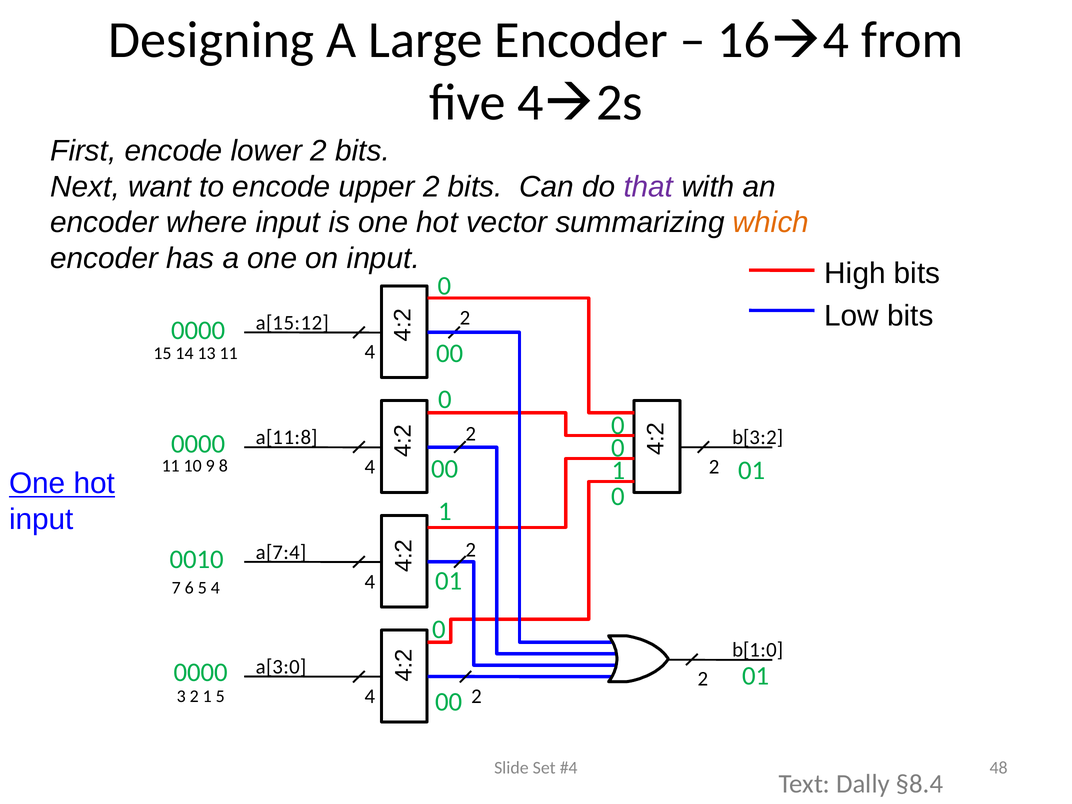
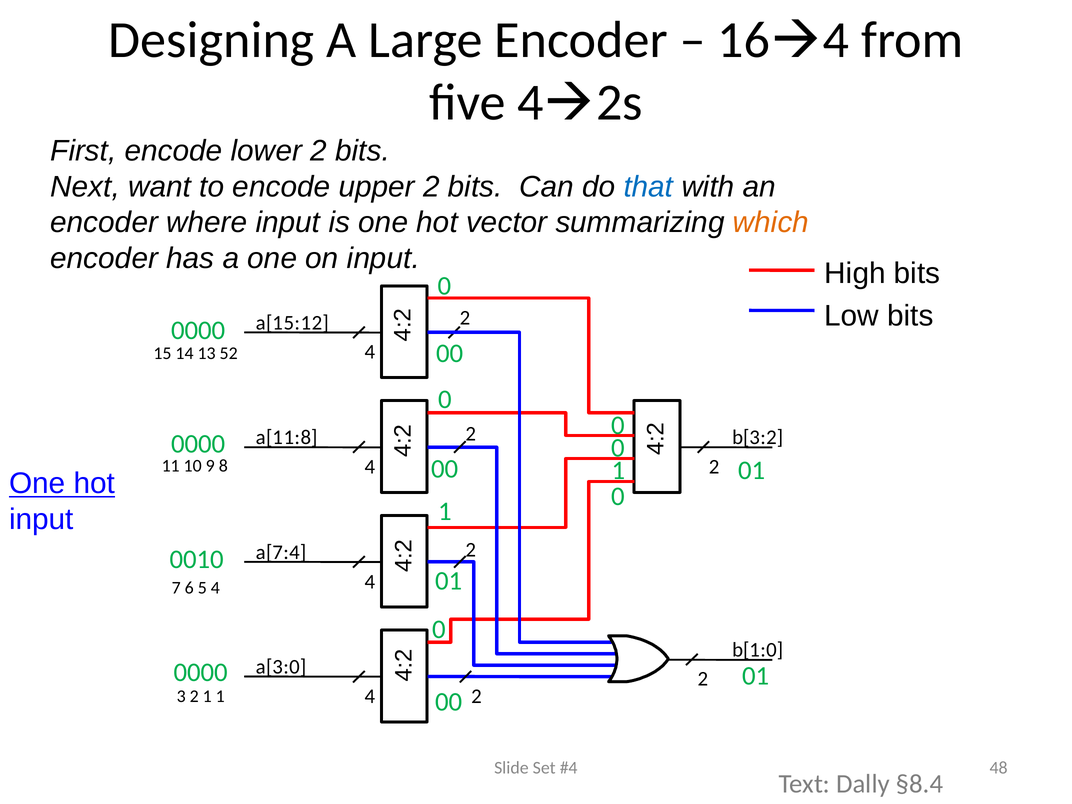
that colour: purple -> blue (648, 187)
13 11: 11 -> 52 (229, 354)
1 5: 5 -> 1 (220, 696)
